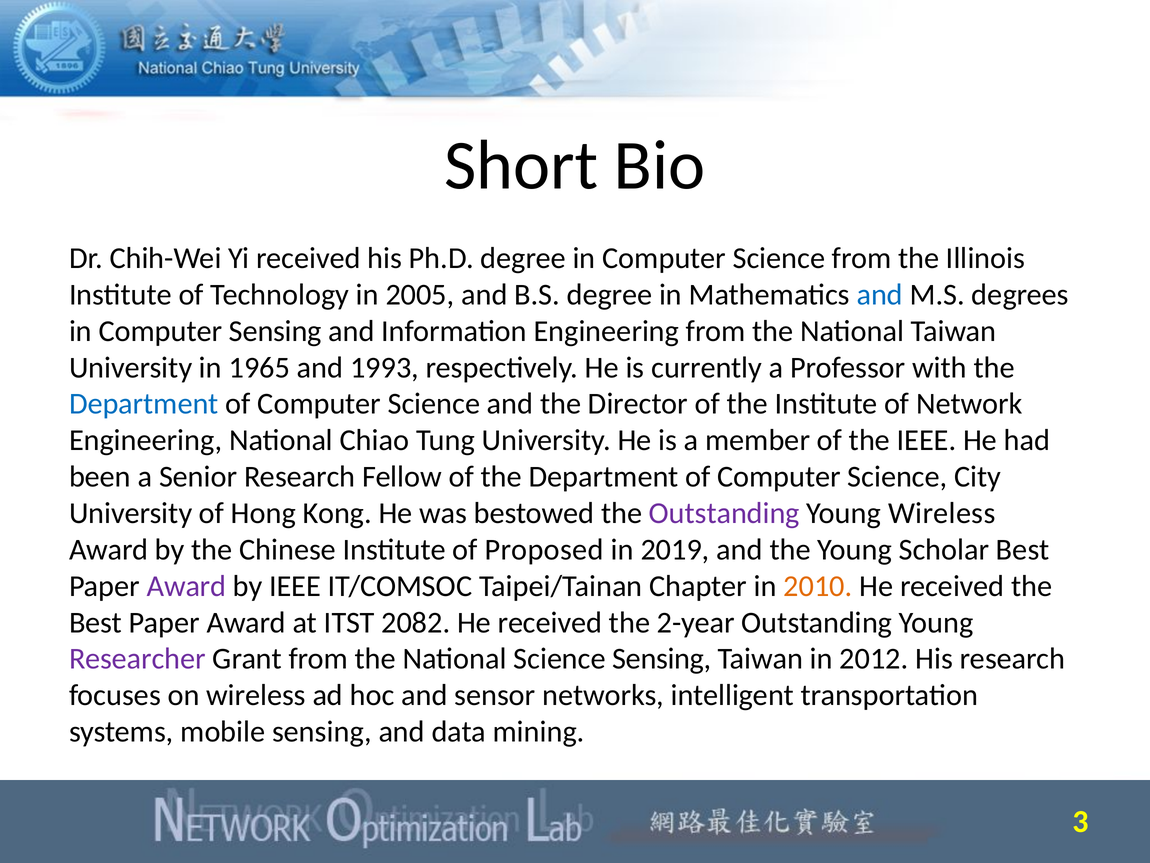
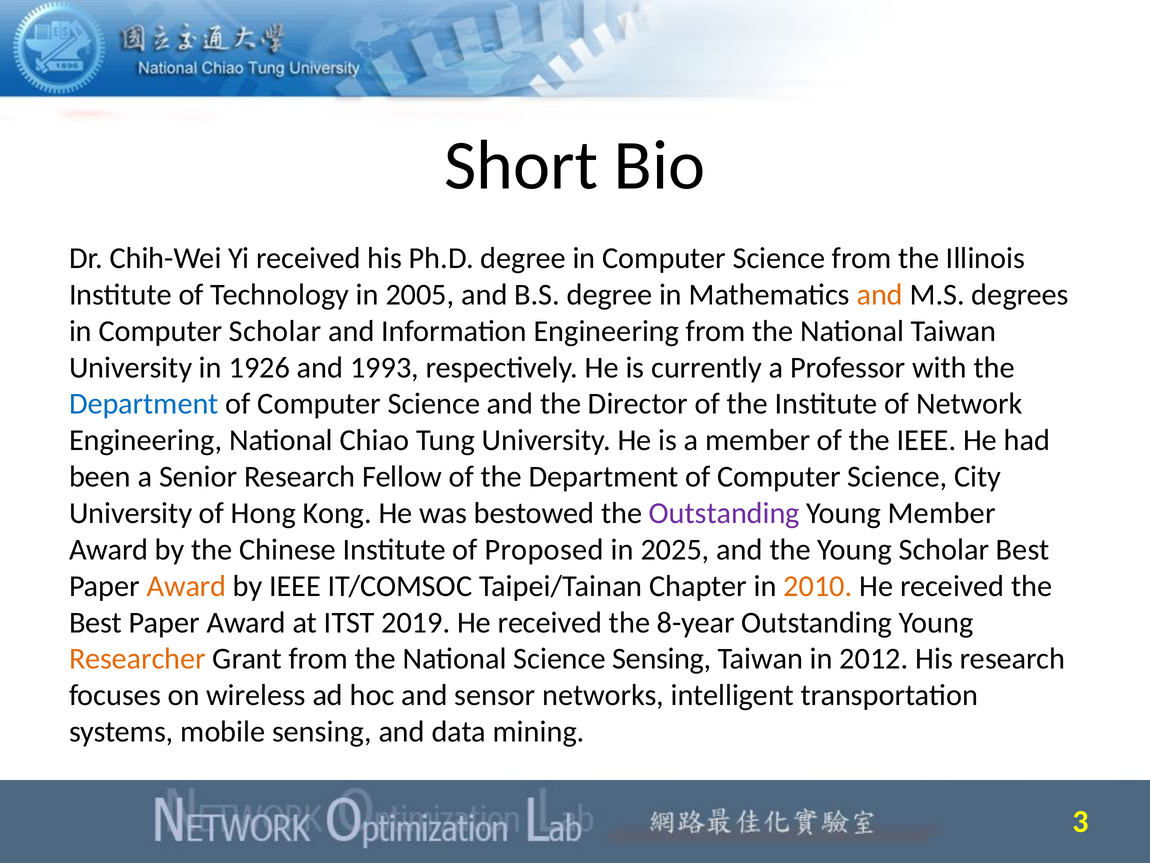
and colour: blue -> orange (880, 295)
Computer Sensing: Sensing -> Scholar (275, 331)
1965: 1965 -> 1926 (259, 367)
Young Wireless: Wireless -> Member (942, 513)
2019: 2019 -> 2025 (675, 549)
Award colour: purple -> orange (186, 586)
2082: 2082 -> 2019 (416, 622)
2-year: 2-year -> 8-year (696, 622)
Researcher colour: purple -> orange (137, 659)
